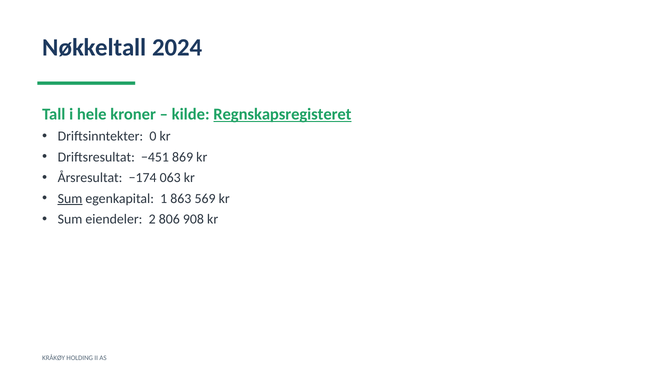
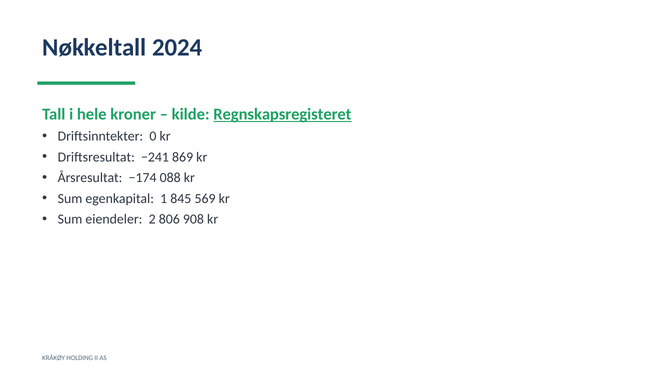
−451: −451 -> −241 (155, 157)
063: 063 -> 088 (170, 178)
Sum underline: present -> none (70, 199)
863: 863 -> 845 (181, 199)
